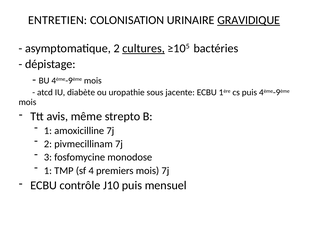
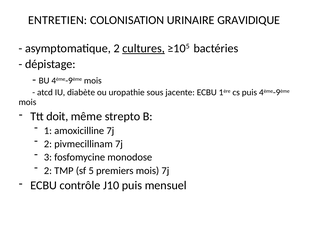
GRAVIDIQUE underline: present -> none (249, 20)
avis: avis -> doit (57, 117)
1: 1 -> 2 (48, 171)
4: 4 -> 5 (91, 171)
